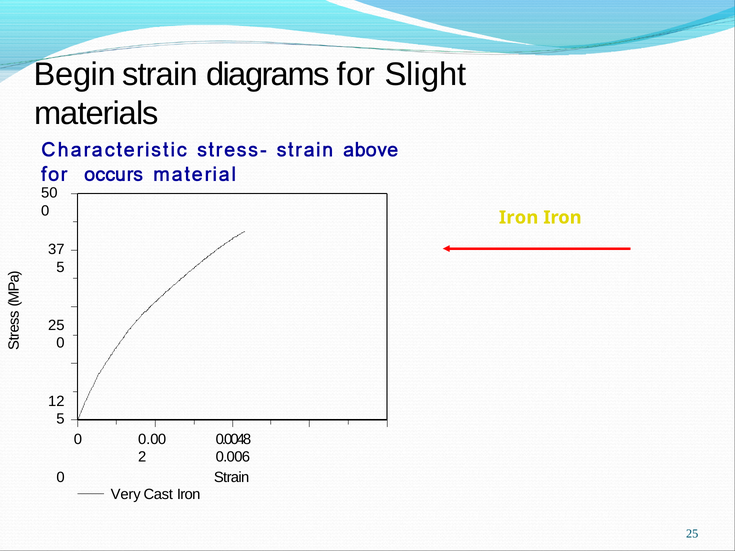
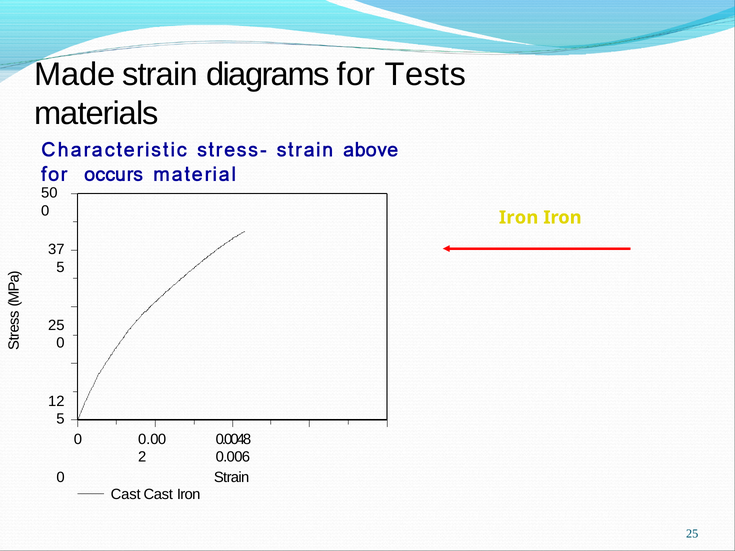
Begin: Begin -> Made (75, 75)
Slight: Slight -> Tests (425, 75)
Very: Very -> Cast (126, 495)
